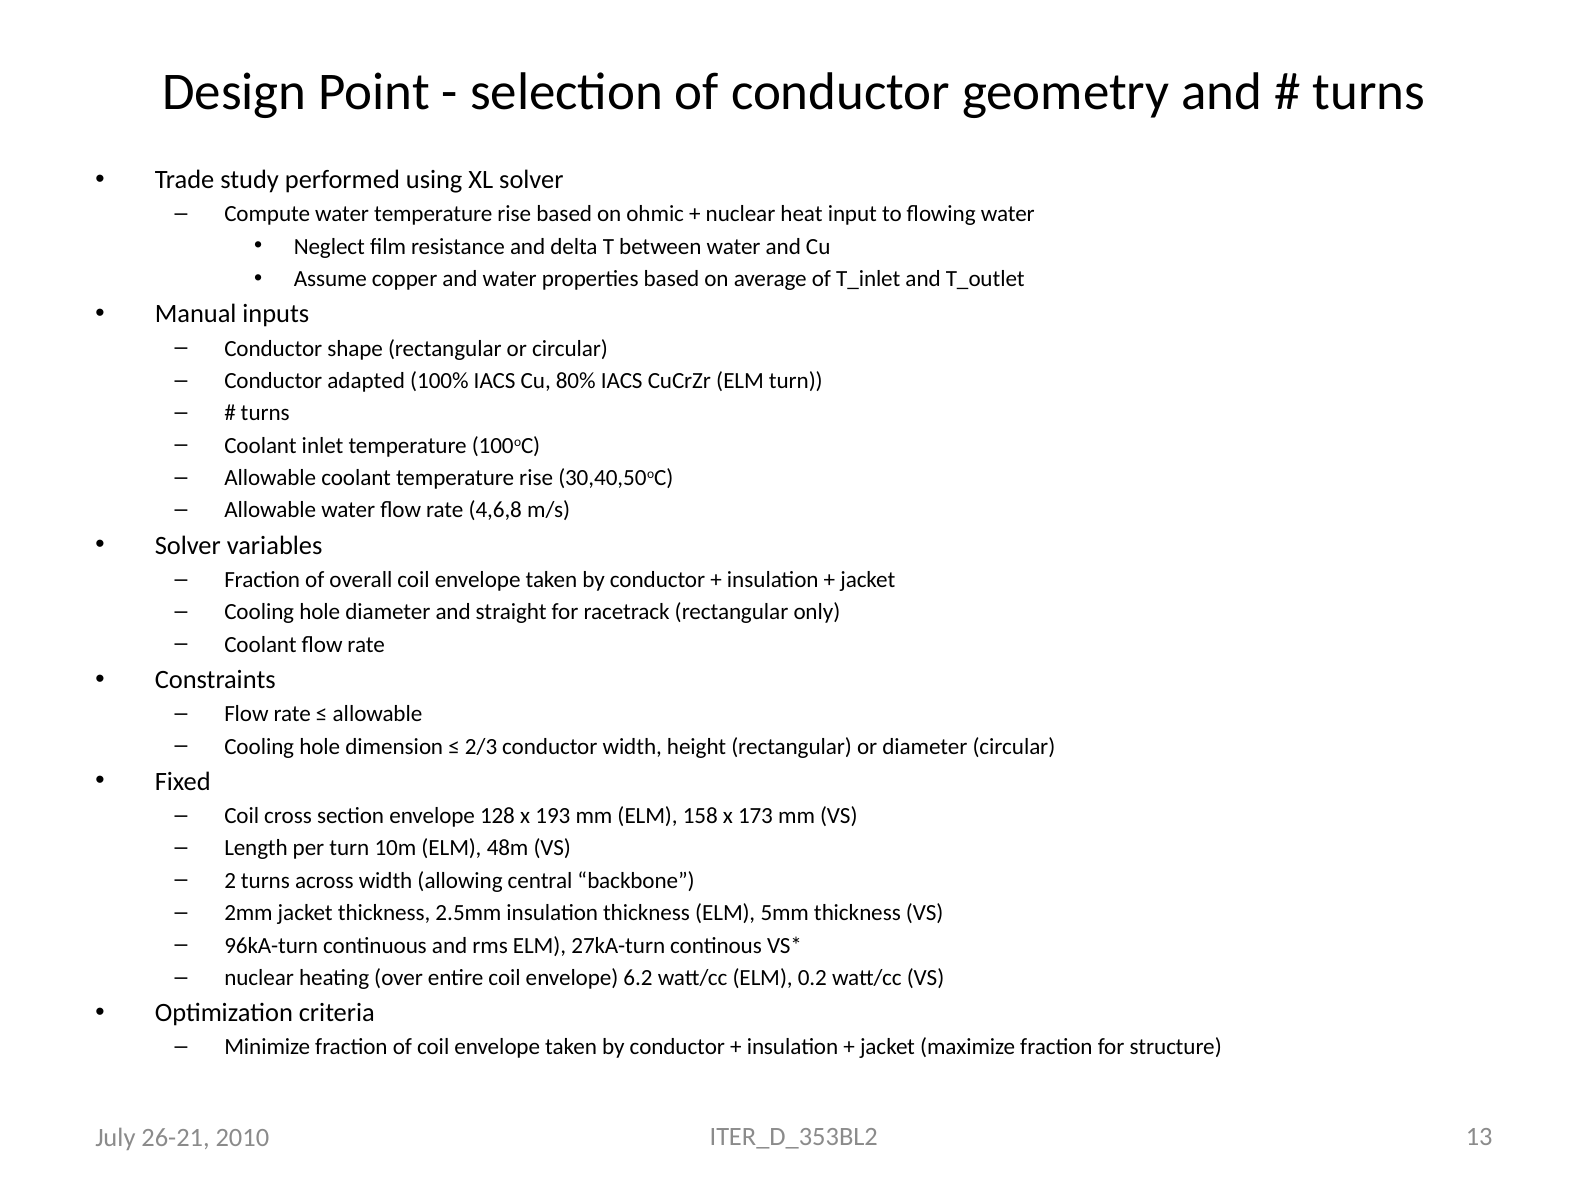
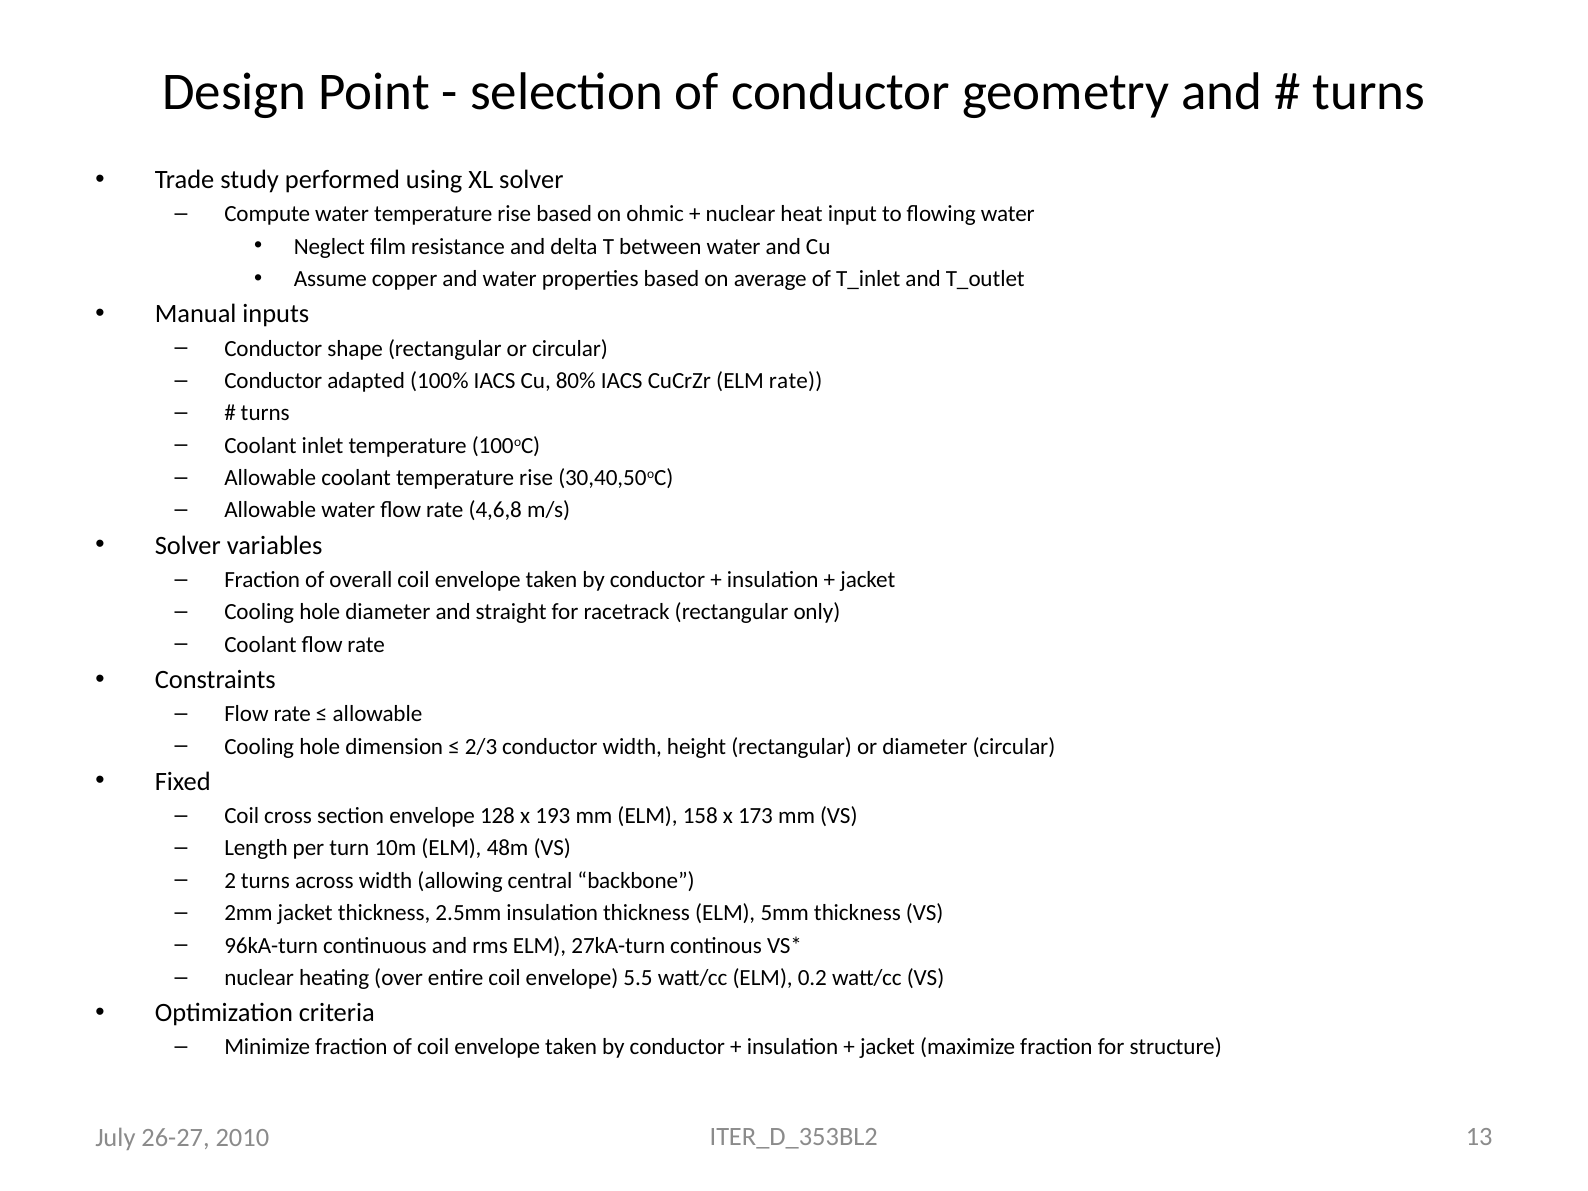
ELM turn: turn -> rate (796, 381)
6.2: 6.2 -> 5.5 (638, 978)
26-21: 26-21 -> 26-27 (176, 1137)
